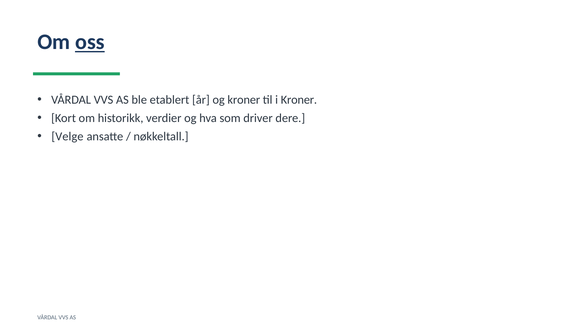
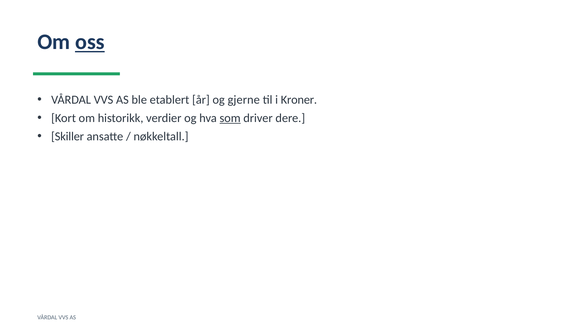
og kroner: kroner -> gjerne (244, 100)
som underline: none -> present (230, 118)
Velge: Velge -> Skiller (68, 136)
